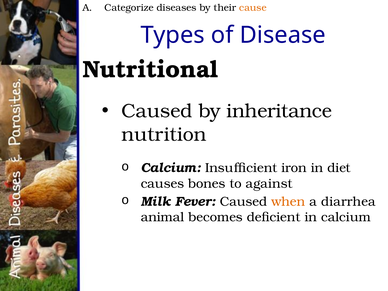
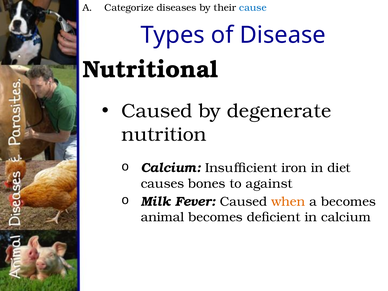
cause colour: orange -> blue (253, 8)
inheritance: inheritance -> degenerate (279, 111)
a diarrhea: diarrhea -> becomes (348, 202)
